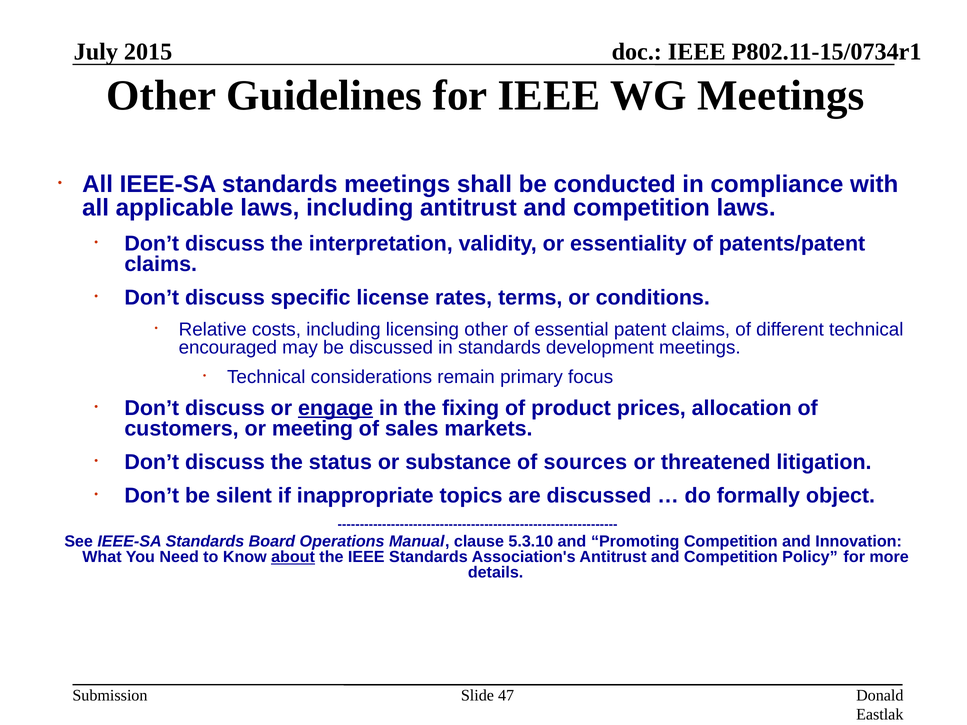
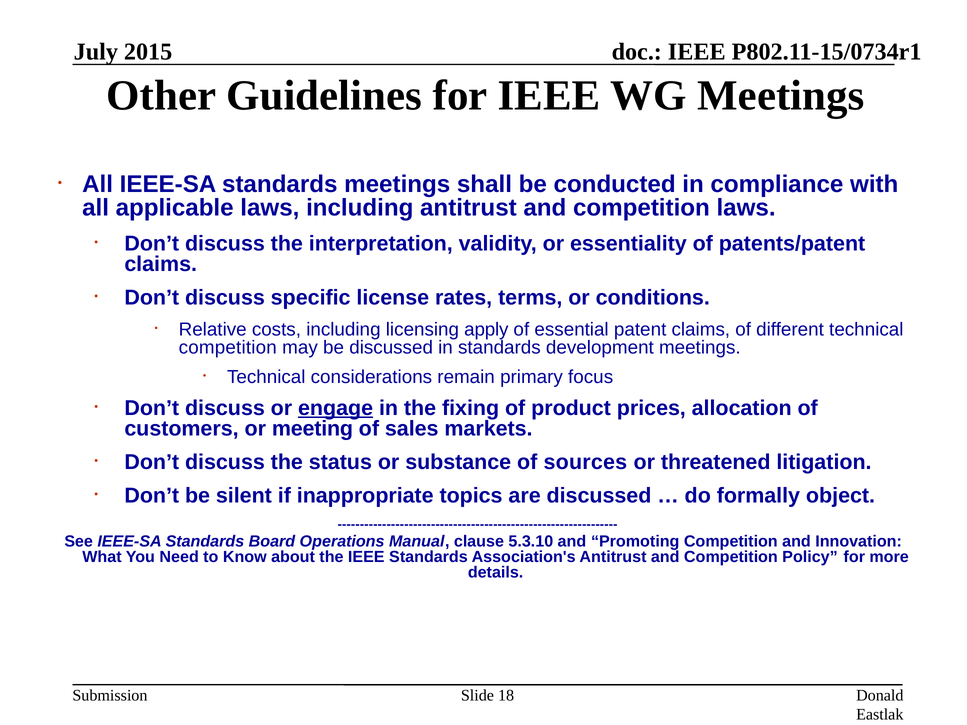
licensing other: other -> apply (486, 330)
encouraged: encouraged -> competition (228, 348)
about underline: present -> none (293, 557)
47: 47 -> 18 (506, 696)
